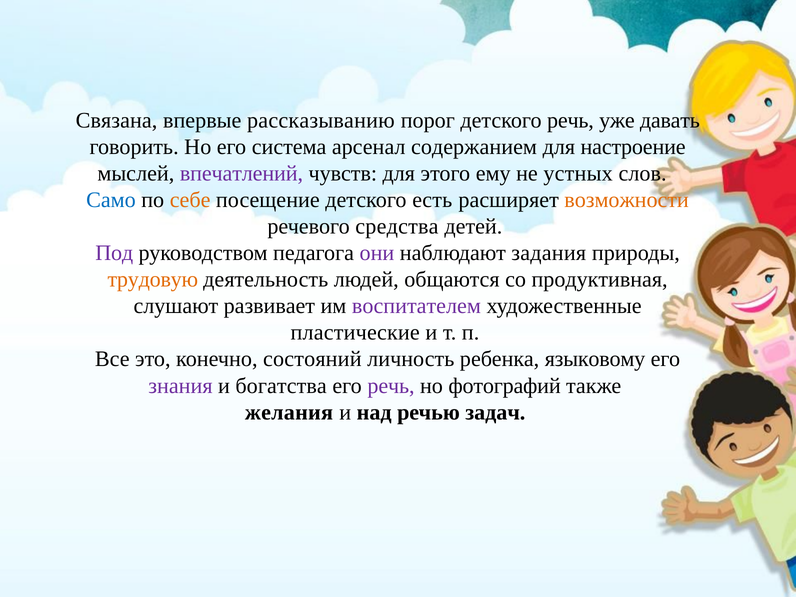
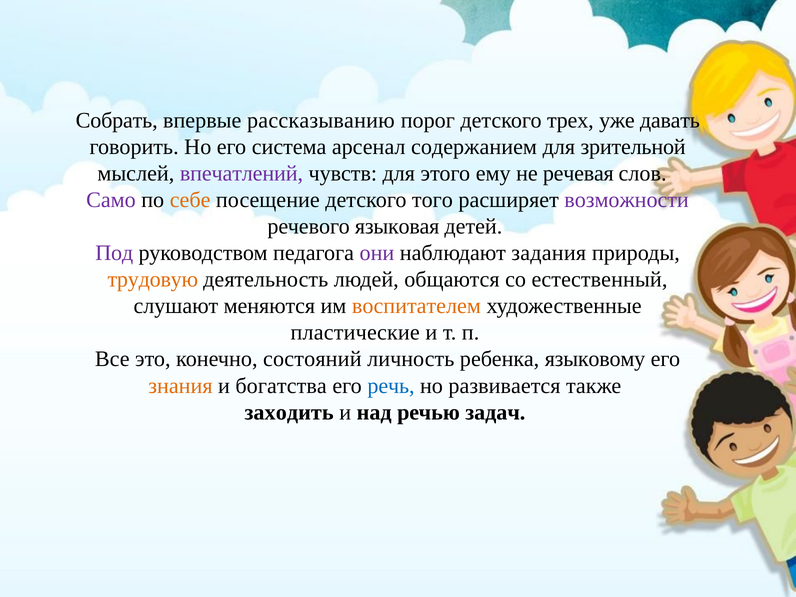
Связана: Связана -> Собрать (117, 120)
детского речь: речь -> трех (570, 120)
настроение: настроение -> зрительной (633, 147)
устных: устных -> речевая (578, 173)
Само colour: blue -> purple (111, 200)
есть: есть -> того (432, 200)
возможности colour: orange -> purple (627, 200)
средства: средства -> языковая (397, 226)
продуктивная: продуктивная -> естественный (599, 280)
развивает: развивает -> меняются (269, 306)
воспитателем colour: purple -> orange (416, 306)
знания colour: purple -> orange (180, 386)
речь colour: purple -> blue (391, 386)
фотографий: фотографий -> развивается (504, 386)
желания: желания -> заходить (289, 412)
